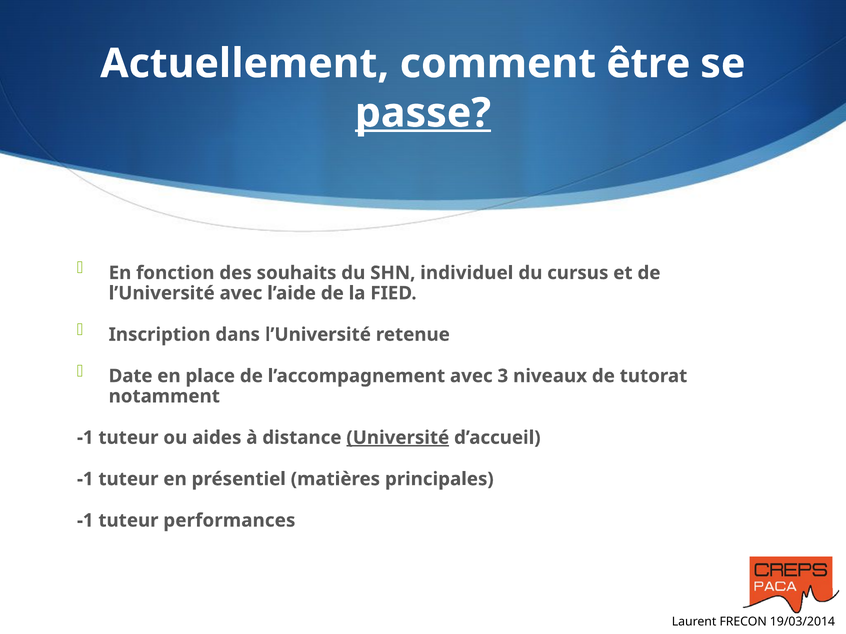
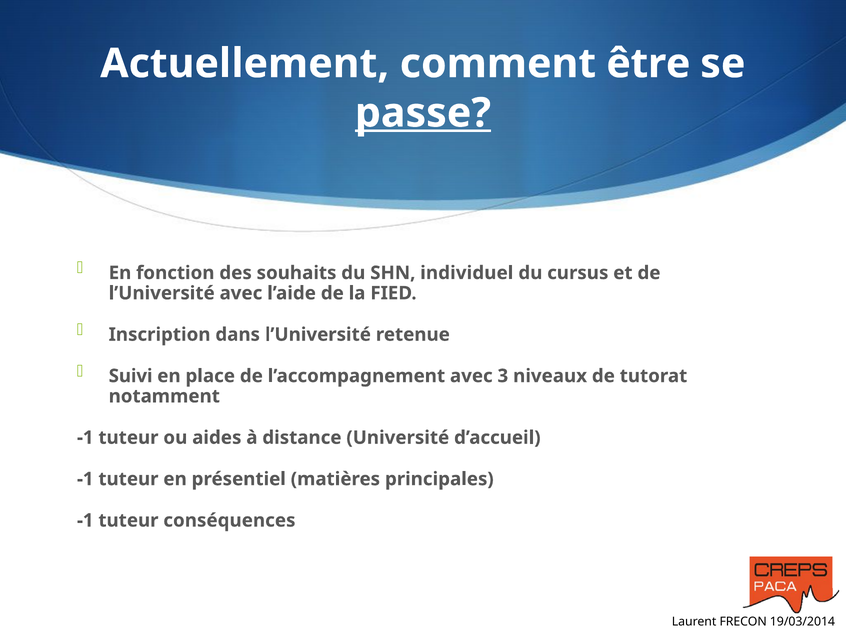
Date: Date -> Suivi (131, 376)
Université underline: present -> none (398, 438)
performances: performances -> conséquences (229, 521)
